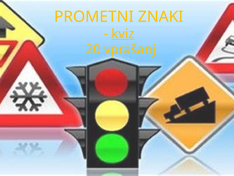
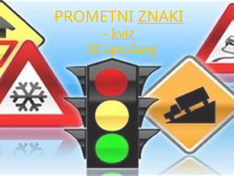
ZNAKI underline: none -> present (161, 17)
